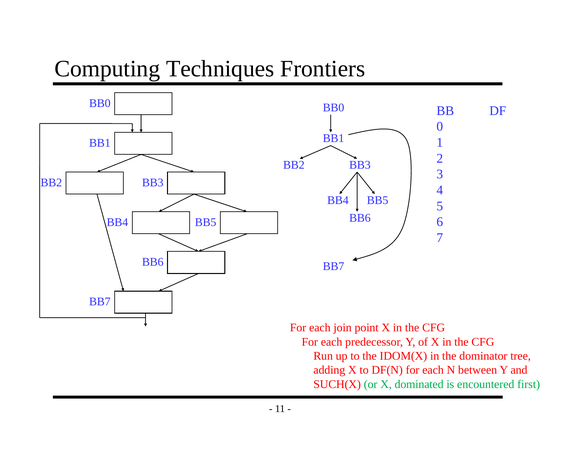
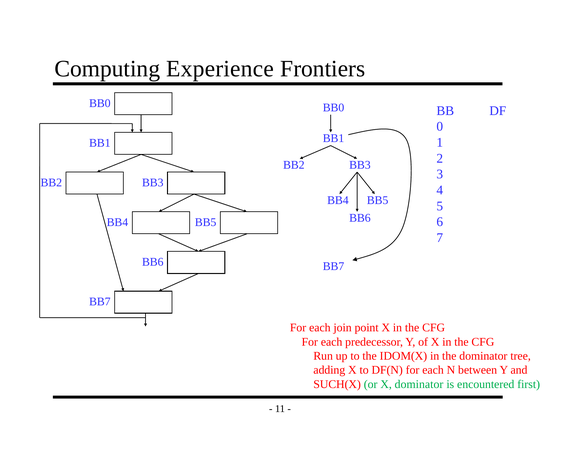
Techniques: Techniques -> Experience (220, 69)
X dominated: dominated -> dominator (419, 384)
